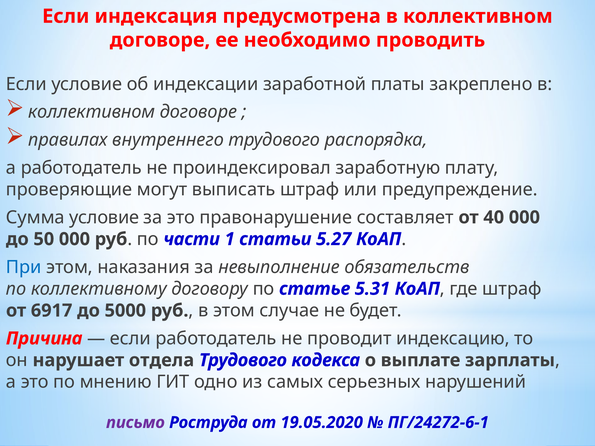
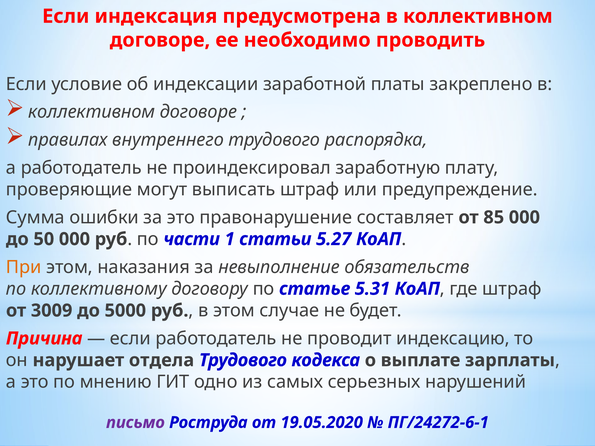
Сумма условие: условие -> ошибки (104, 217)
40: 40 -> 85 (494, 217)
При colour: blue -> orange (24, 267)
6917: 6917 -> 3009 (52, 311)
